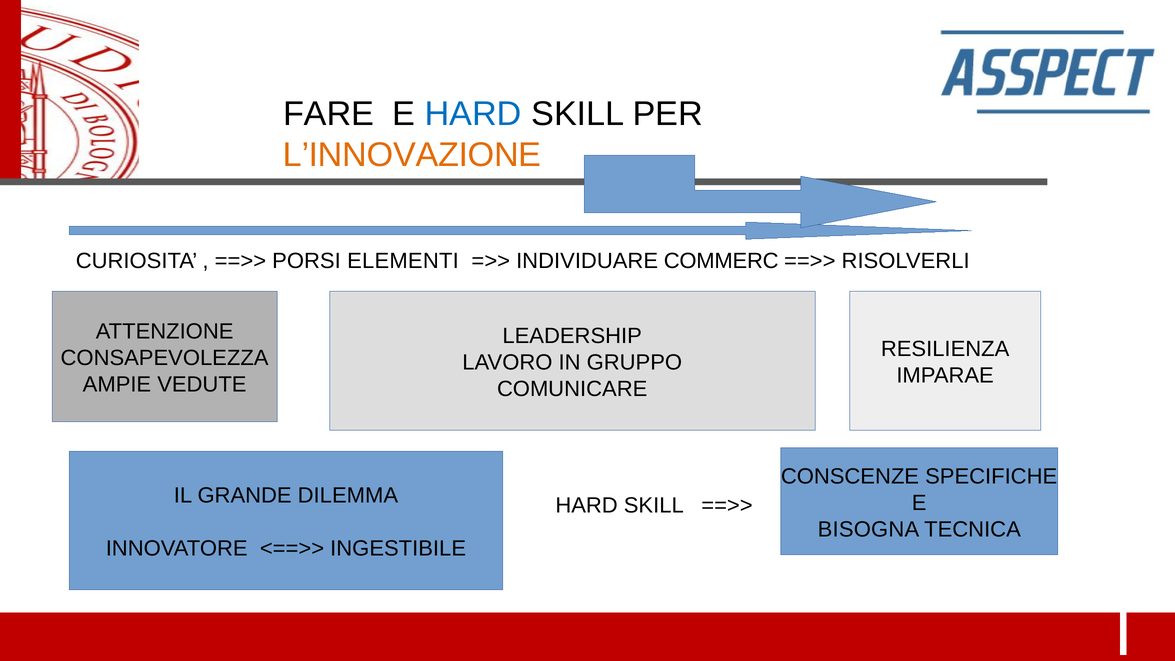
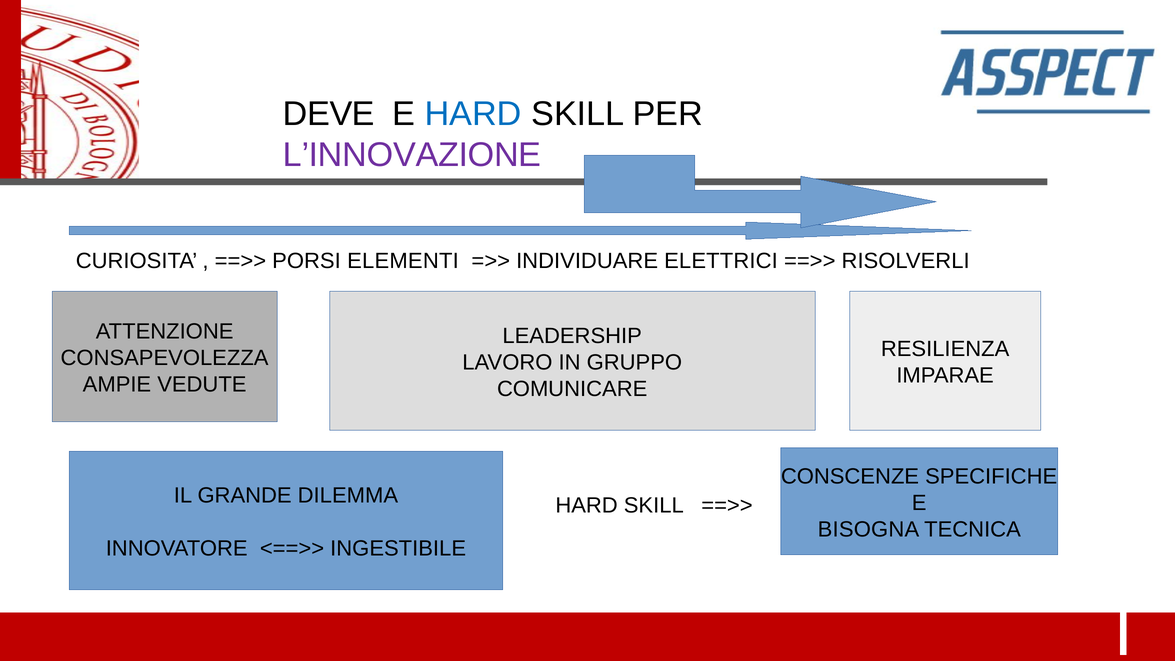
FARE: FARE -> DEVE (329, 114)
L’INNOVAZIONE colour: orange -> purple (412, 155)
COMMERC: COMMERC -> ELETTRICI (721, 261)
